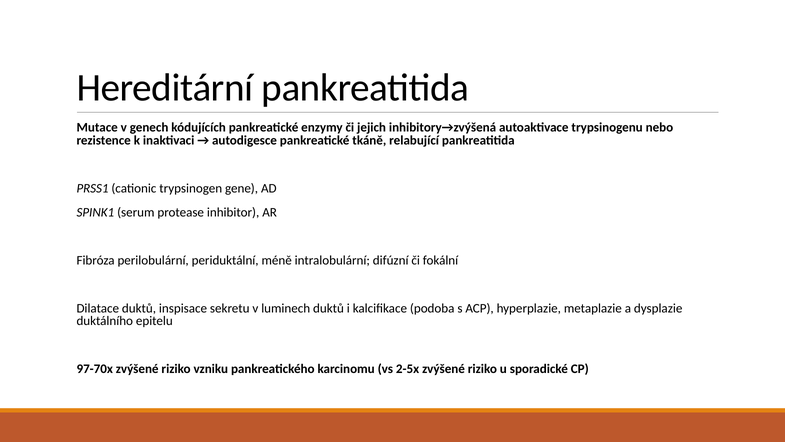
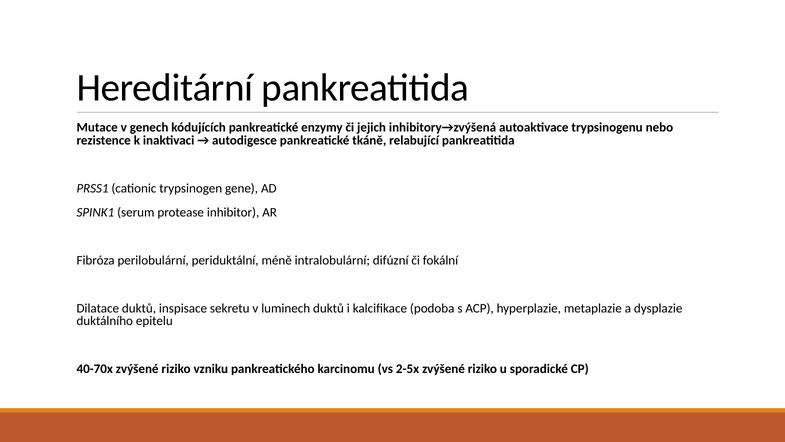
97-70x: 97-70x -> 40-70x (95, 369)
